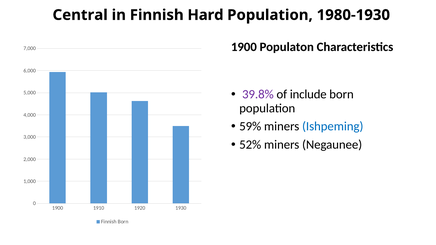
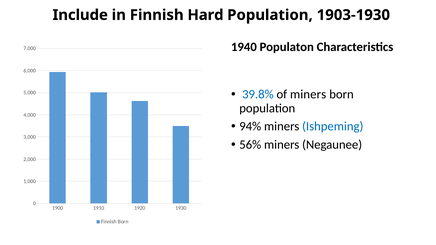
Central: Central -> Include (80, 15)
1980-1930: 1980-1930 -> 1903-1930 (353, 15)
1900: 1900 -> 1940 (244, 47)
39.8% colour: purple -> blue (258, 95)
of include: include -> miners (308, 95)
59%: 59% -> 94% (250, 127)
52%: 52% -> 56% (250, 145)
